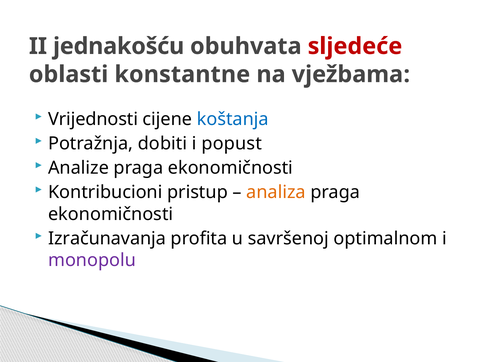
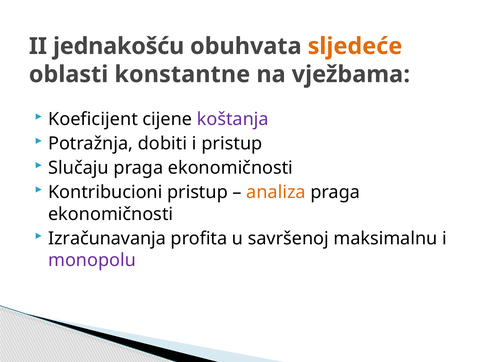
sljedeće colour: red -> orange (355, 46)
Vrijednosti: Vrijednosti -> Koeficijent (93, 119)
koštanja colour: blue -> purple (233, 119)
i popust: popust -> pristup (232, 143)
Analize: Analize -> Slučaju (78, 168)
optimalnom: optimalnom -> maksimalnu (385, 238)
